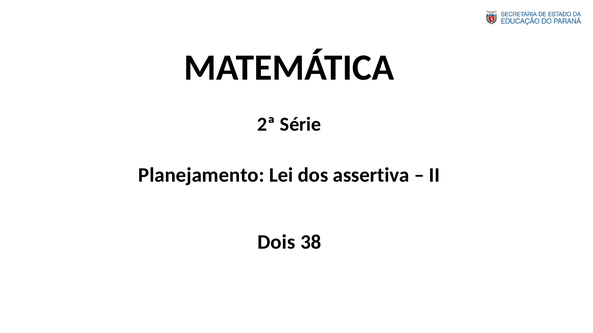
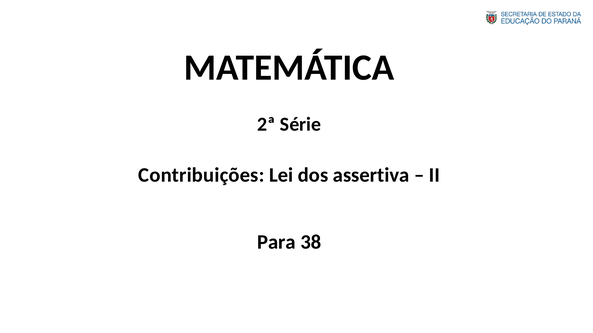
Planejamento: Planejamento -> Contribuições (201, 176)
Dois: Dois -> Para (276, 243)
